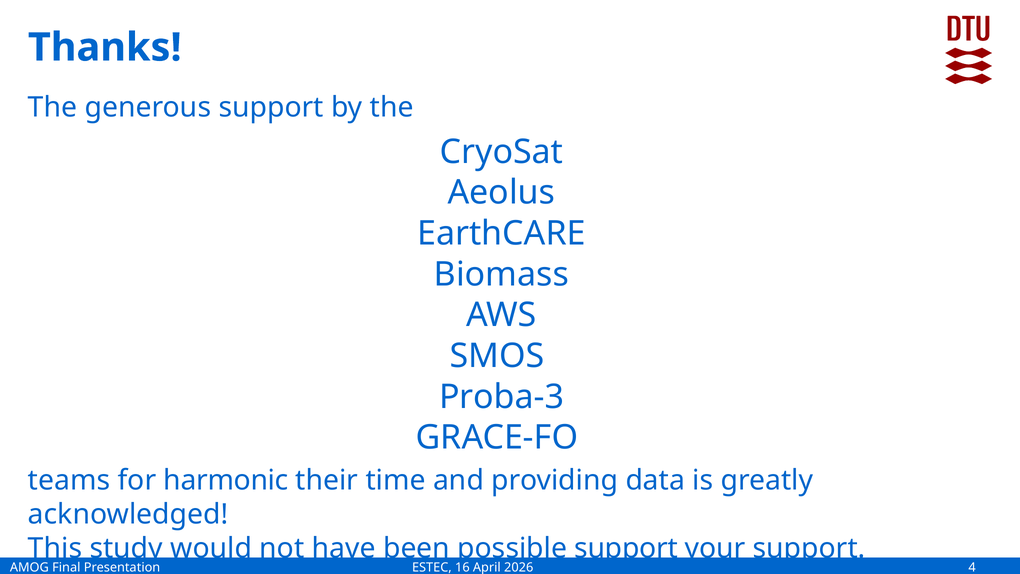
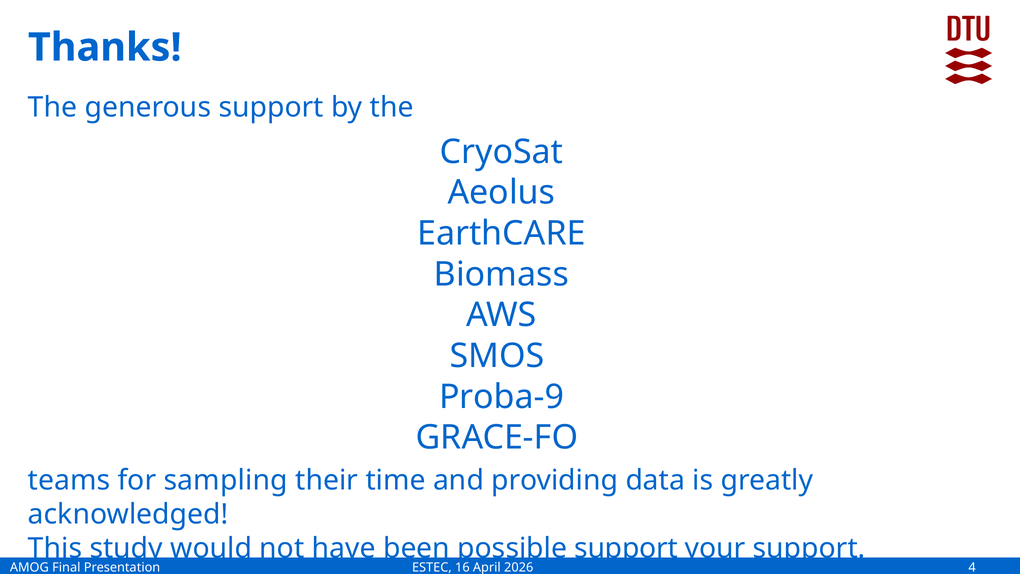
Proba-3: Proba-3 -> Proba-9 (501, 397)
harmonic: harmonic -> sampling (226, 480)
